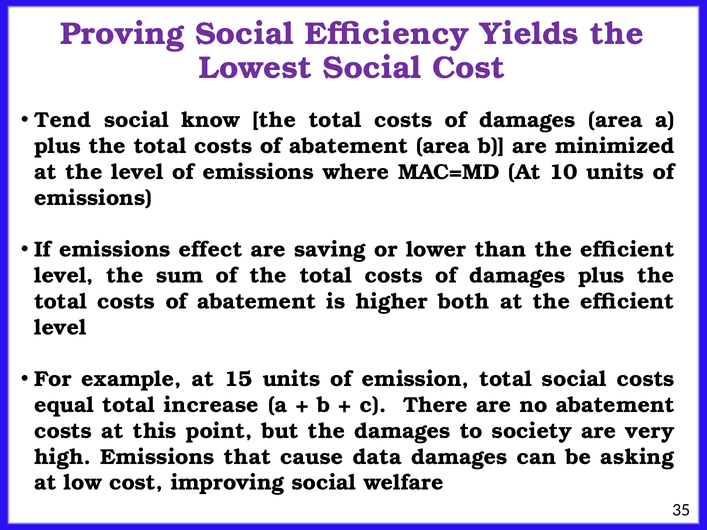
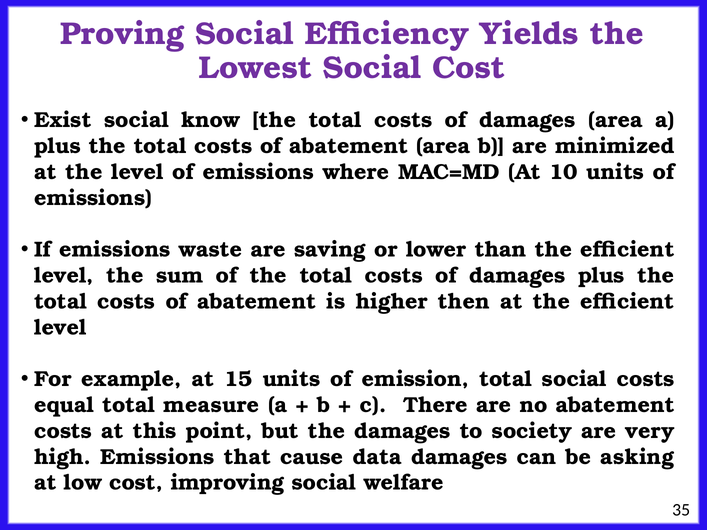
Tend: Tend -> Exist (63, 120)
effect: effect -> waste (211, 250)
both: both -> then (464, 302)
increase: increase -> measure (211, 405)
